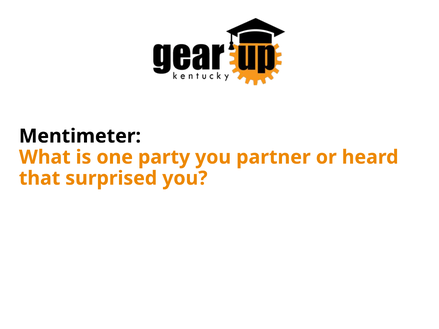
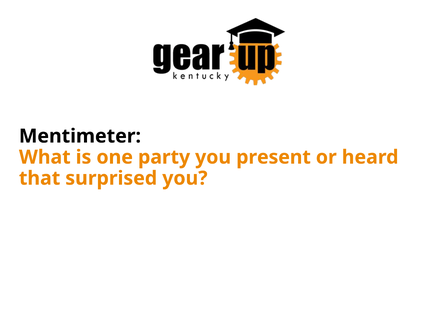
partner: partner -> present (274, 157)
